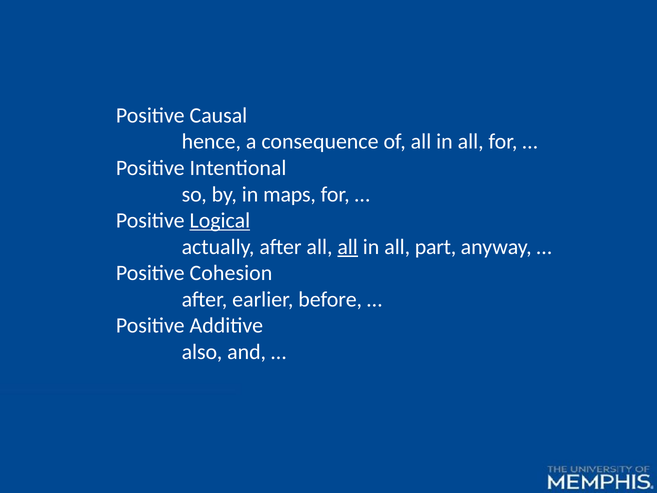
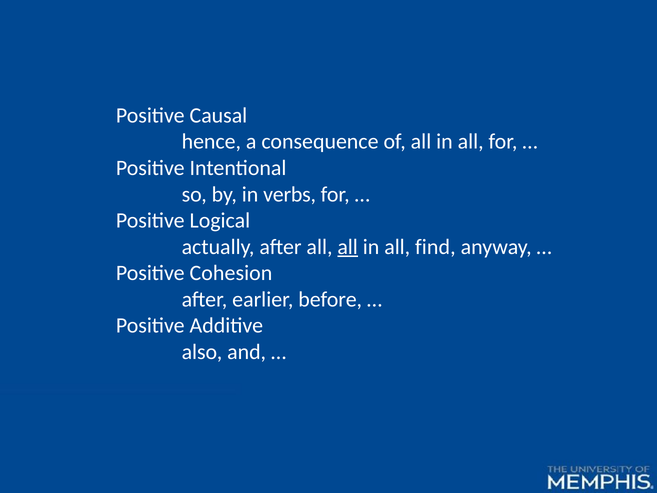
maps: maps -> verbs (290, 194)
Logical underline: present -> none (220, 220)
part: part -> find (435, 247)
